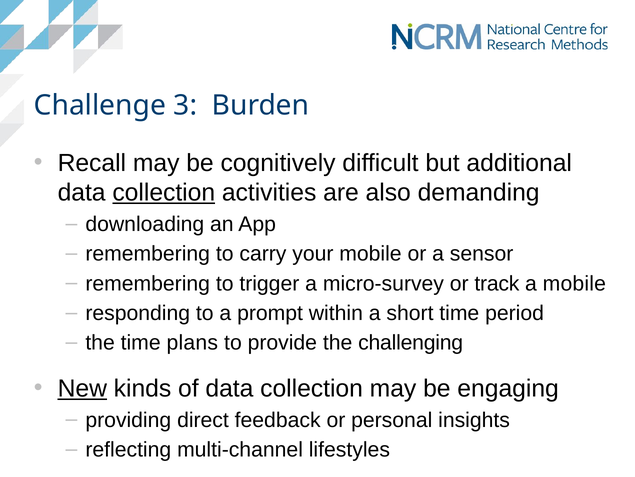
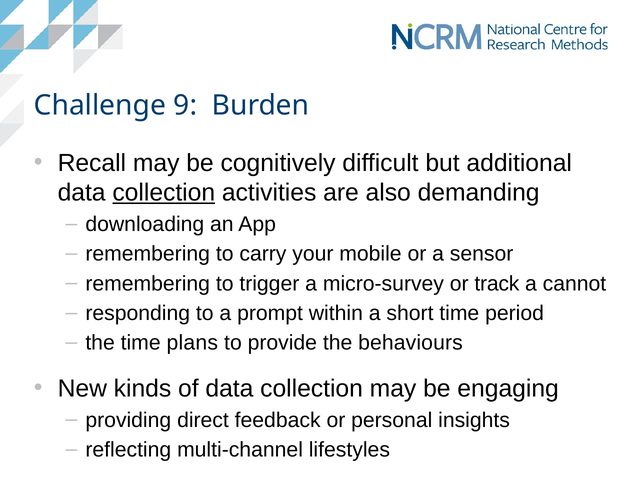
3: 3 -> 9 (185, 105)
a mobile: mobile -> cannot (574, 283)
challenging: challenging -> behaviours (410, 342)
New underline: present -> none (82, 388)
